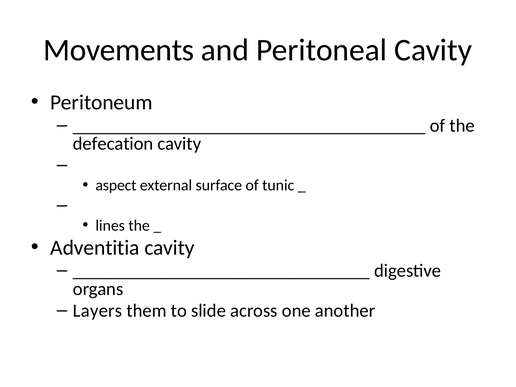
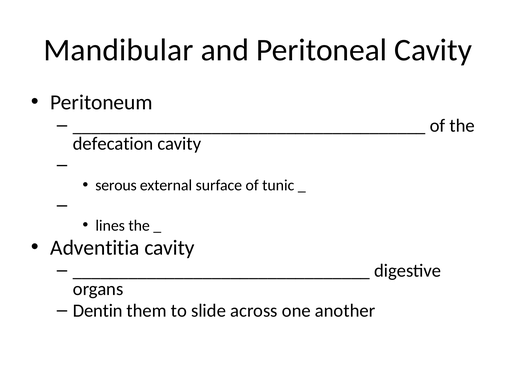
Movements: Movements -> Mandibular (118, 50)
aspect: aspect -> serous (116, 185)
Layers: Layers -> Dentin (98, 311)
